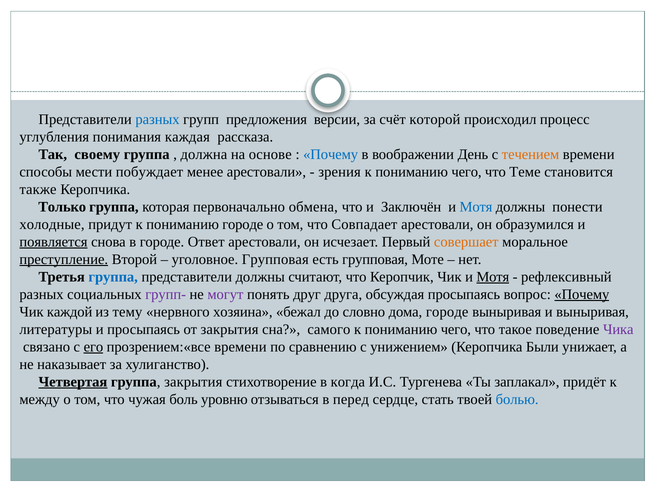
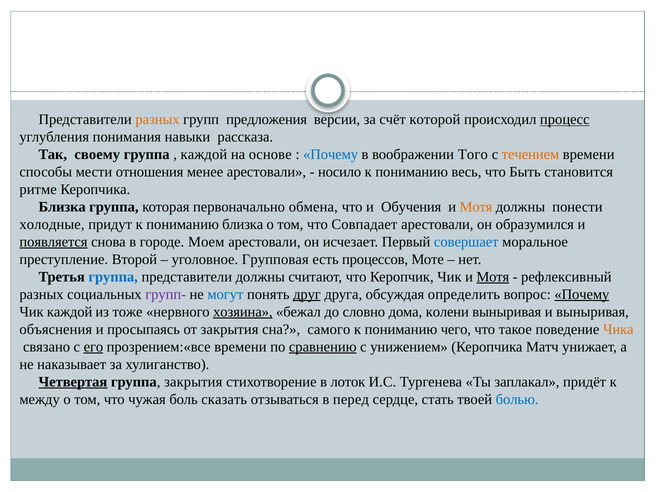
разных colour: blue -> orange (158, 120)
процесс underline: none -> present (565, 120)
каждая: каждая -> навыки (187, 137)
должна: должна -> каждой (204, 154)
День: День -> Того (473, 154)
побуждает: побуждает -> отношения (150, 172)
зрения: зрения -> носило (340, 172)
чего: чего -> весь (466, 172)
Теме: Теме -> Быть (525, 172)
также: также -> ритме (38, 189)
Только: Только -> Близка (62, 207)
Заключён: Заключён -> Обучения (411, 207)
Мотя colour: blue -> orange (476, 207)
пониманию городе: городе -> близка (243, 224)
Ответ: Ответ -> Моем (206, 242)
совершает colour: orange -> blue (466, 242)
преступление underline: present -> none (64, 259)
есть групповая: групповая -> процессов (375, 259)
могут colour: purple -> blue (225, 294)
друг underline: none -> present (307, 294)
обсуждая просыпаясь: просыпаясь -> определить (464, 294)
тему: тему -> тоже (128, 312)
хозяина underline: none -> present (243, 312)
дома городе: городе -> колени (447, 312)
литературы: литературы -> объяснения (56, 329)
Чика colour: purple -> orange (618, 329)
сравнению underline: none -> present (323, 347)
Были: Были -> Матч (542, 347)
когда: когда -> лоток (348, 382)
уровню: уровню -> сказать (224, 399)
